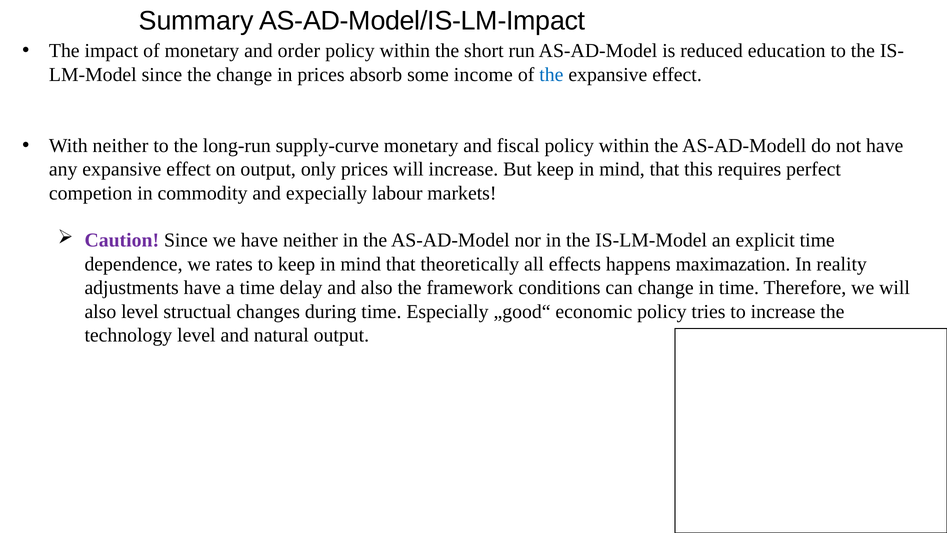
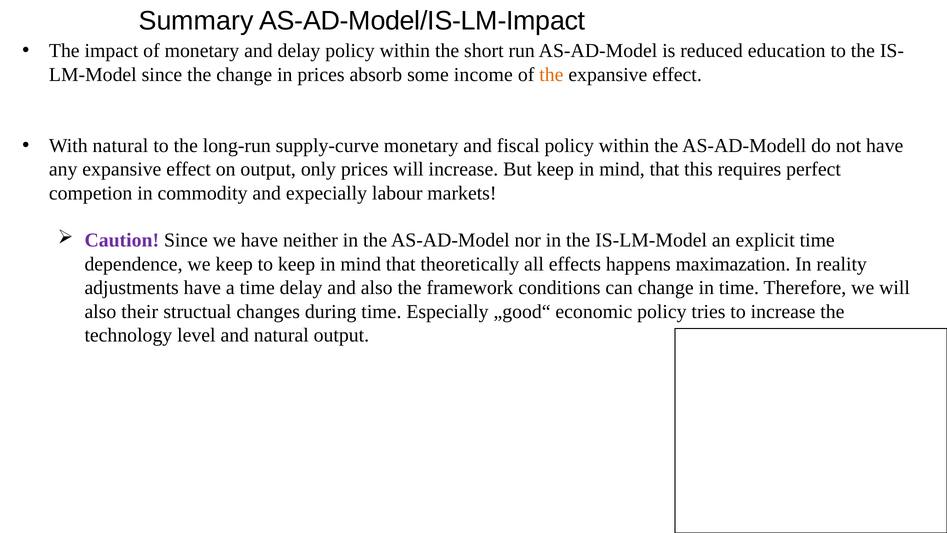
and order: order -> delay (299, 51)
the colour: blue -> orange (551, 74)
With neither: neither -> natural (120, 146)
we rates: rates -> keep (234, 264)
also level: level -> their (140, 311)
